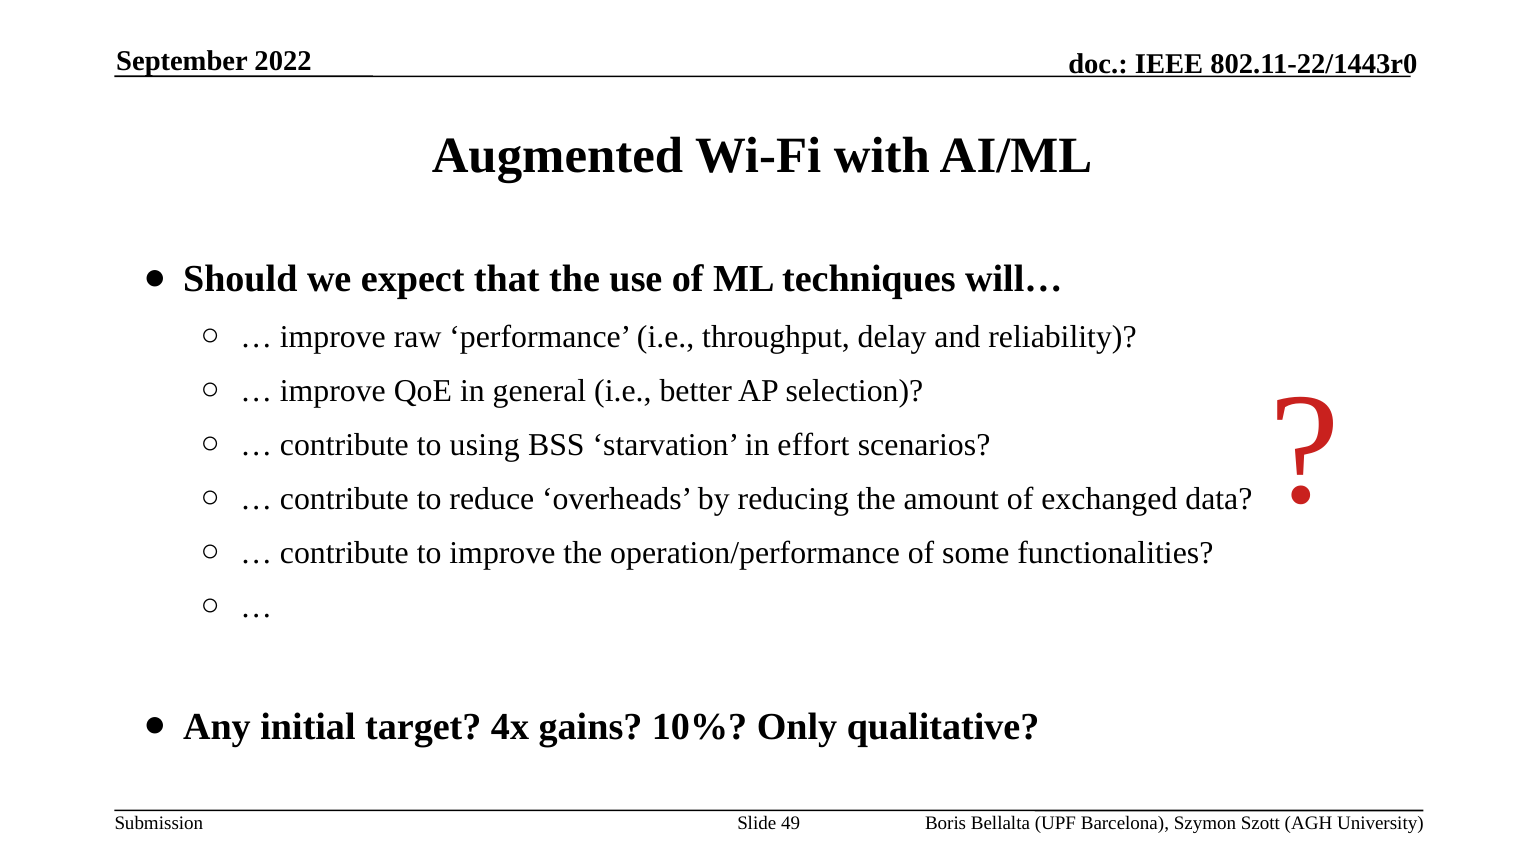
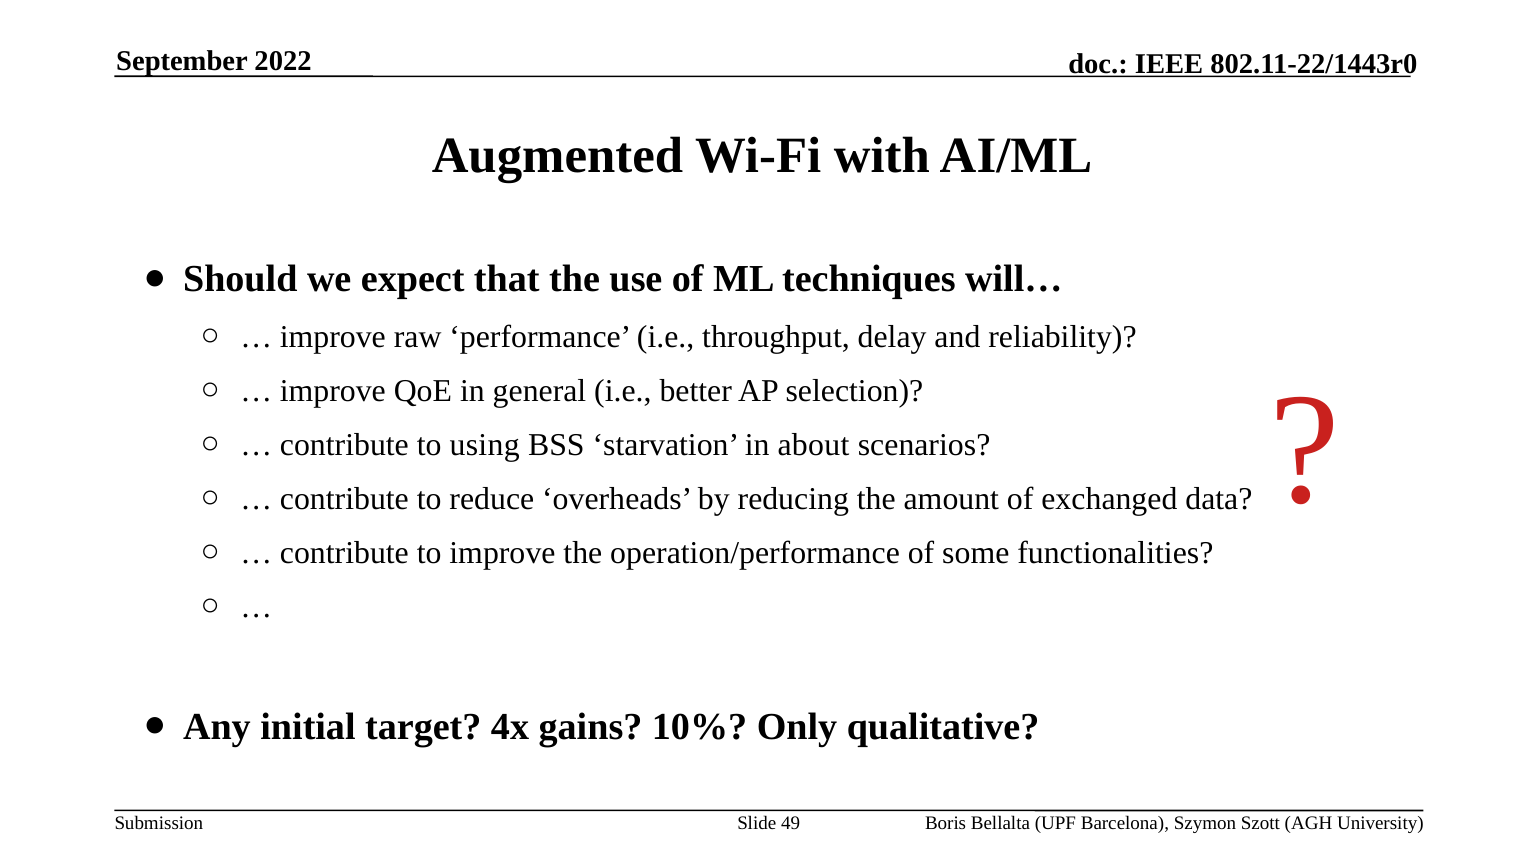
effort: effort -> about (813, 445)
